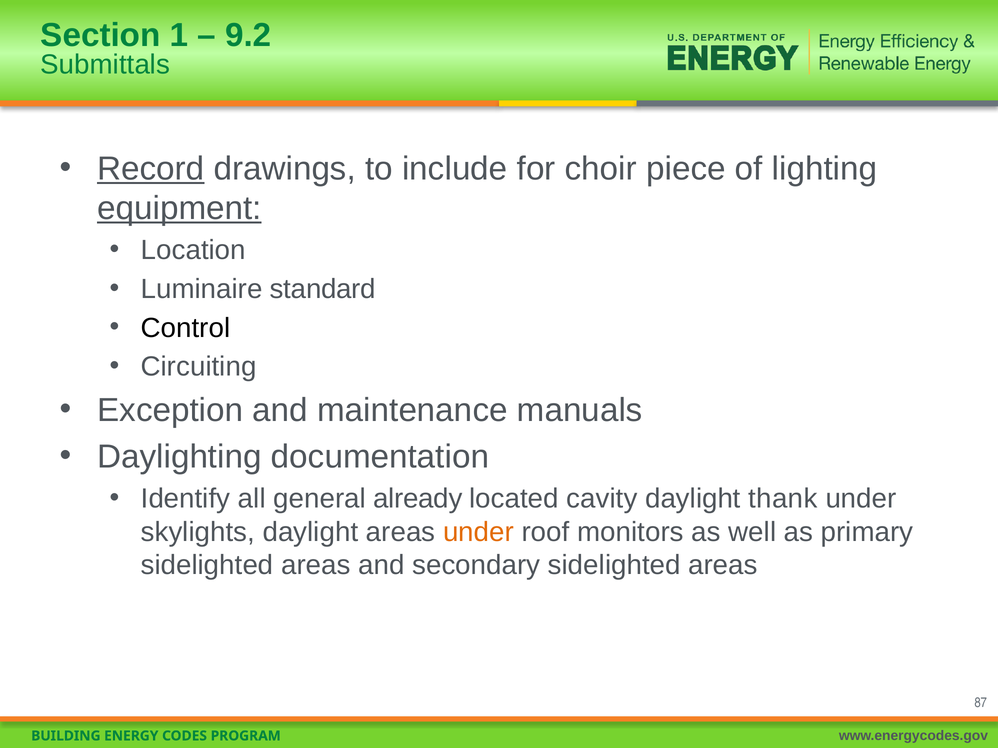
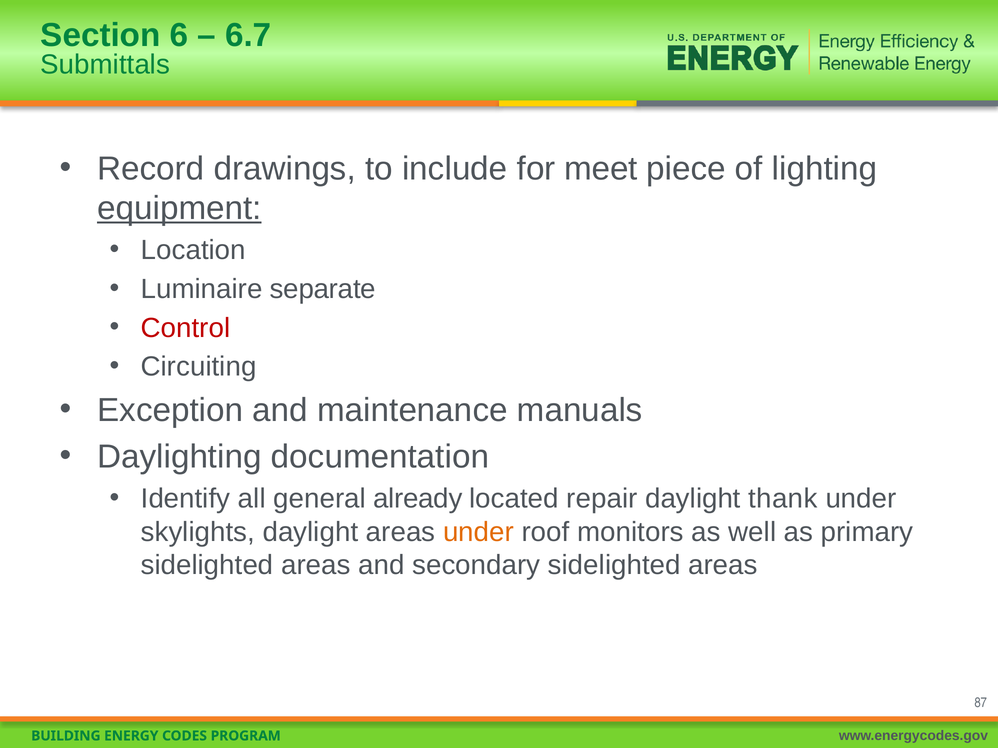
1: 1 -> 6 (179, 35)
9.2: 9.2 -> 6.7 (248, 35)
Record underline: present -> none (151, 169)
choir: choir -> meet (601, 169)
standard: standard -> separate (323, 289)
Control colour: black -> red (186, 328)
cavity: cavity -> repair (602, 499)
